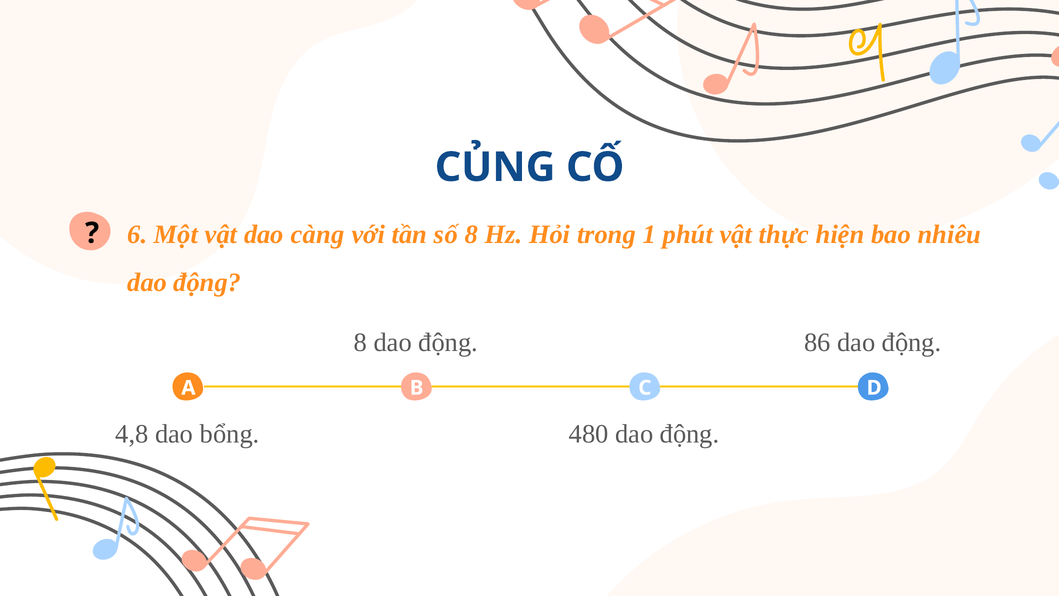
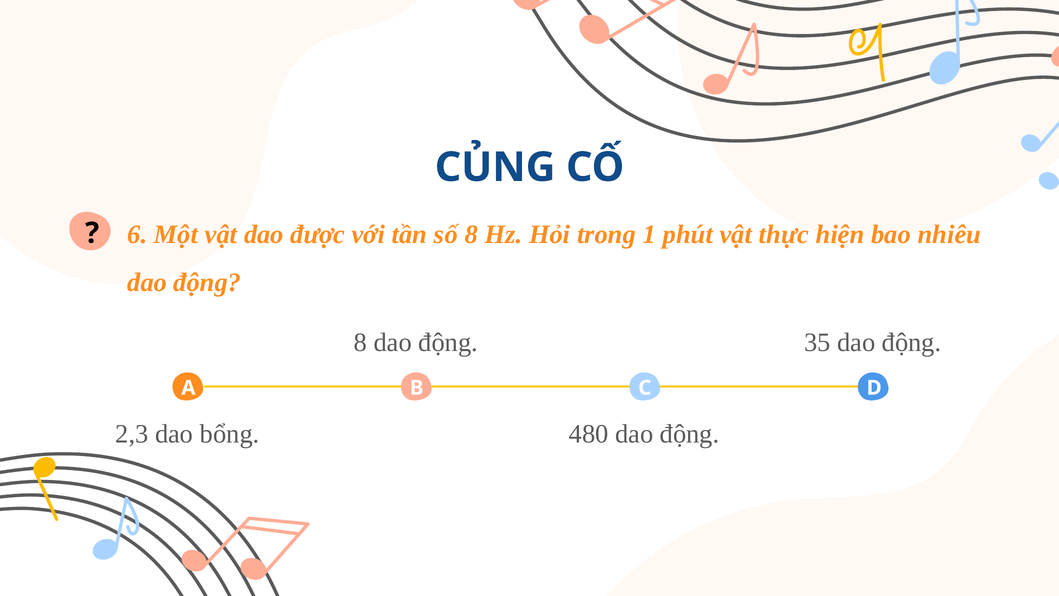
càng: càng -> được (318, 234)
86: 86 -> 35 (817, 342)
4,8: 4,8 -> 2,3 (132, 434)
